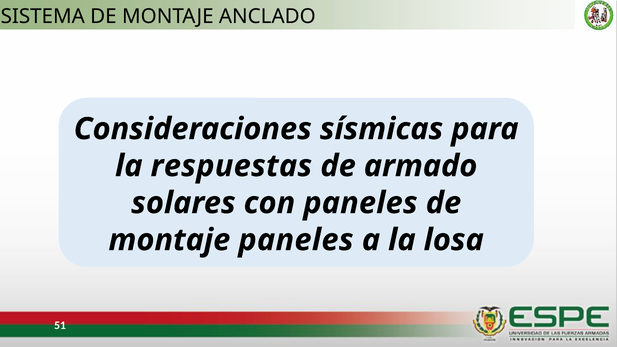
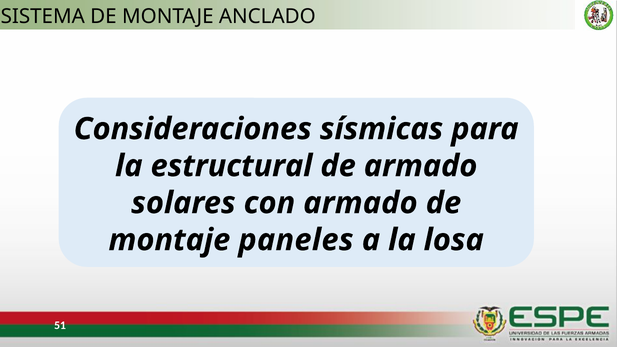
respuestas: respuestas -> estructural (232, 166)
con paneles: paneles -> armado (360, 203)
